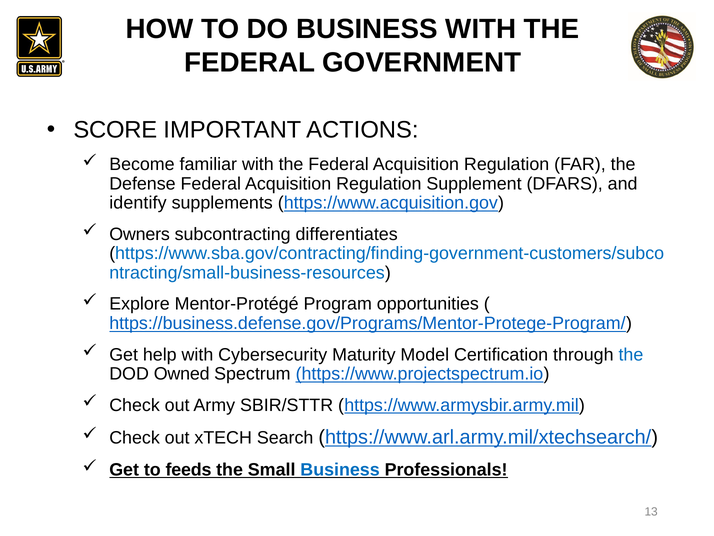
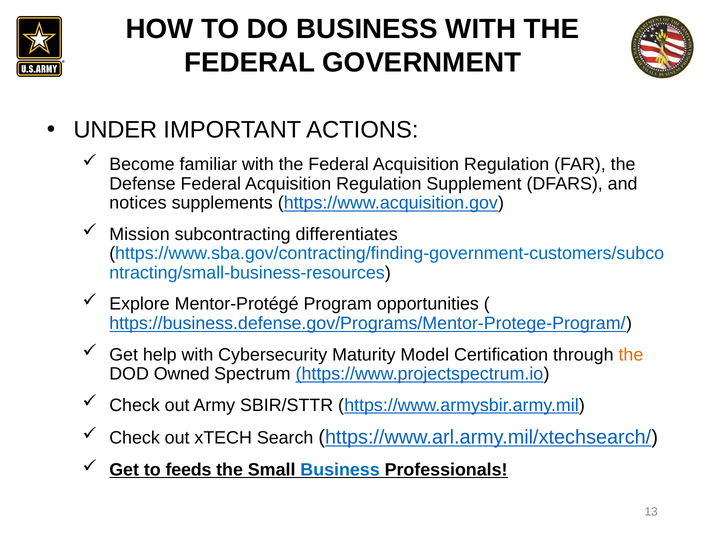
SCORE: SCORE -> UNDER (115, 130)
identify: identify -> notices (138, 203)
Owners: Owners -> Mission (139, 234)
the colour: blue -> orange (631, 354)
